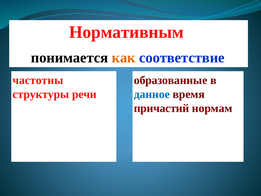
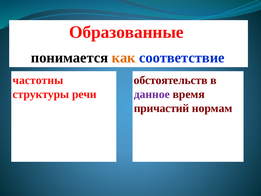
Нормативным: Нормативным -> Образованные (126, 32)
образованные: образованные -> обстоятельств (171, 80)
данное colour: blue -> purple (152, 94)
